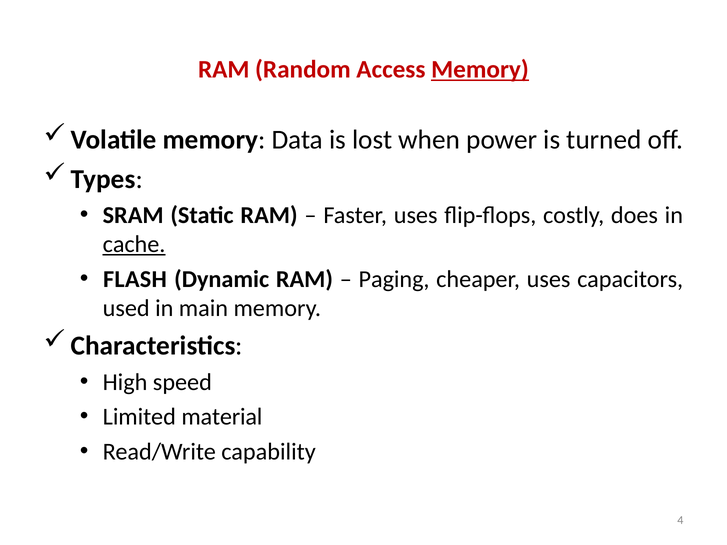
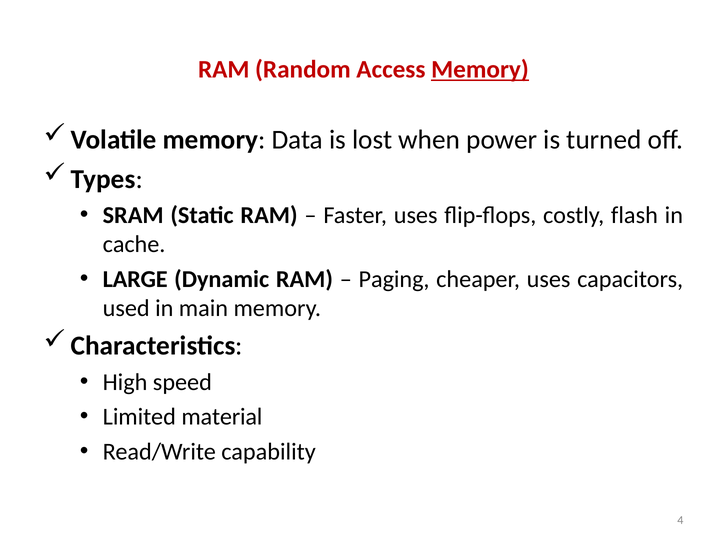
does: does -> flash (634, 216)
cache underline: present -> none (134, 245)
FLASH: FLASH -> LARGE (135, 279)
